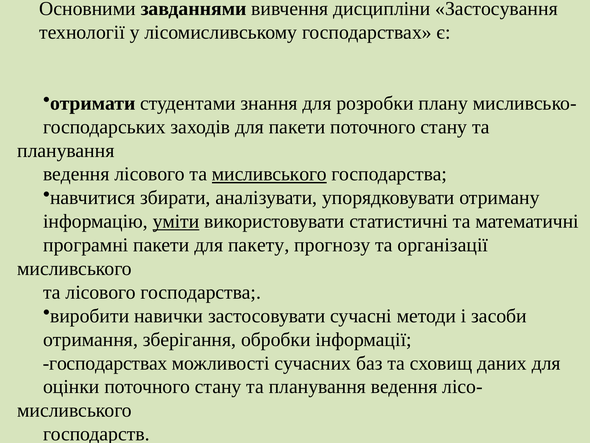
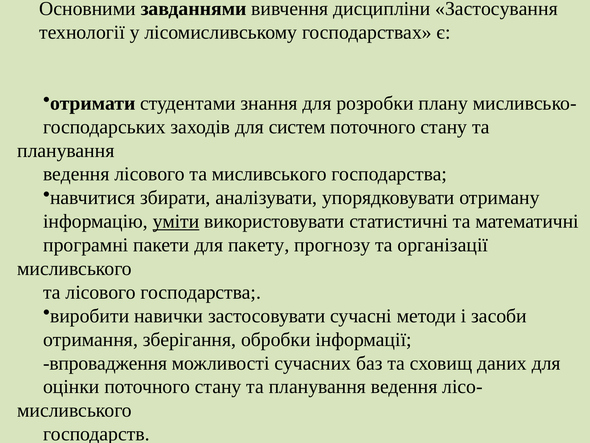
для пакети: пакети -> систем (297, 127)
мисливського underline: present -> none (269, 174)
господарствах: господарствах -> впровадження (105, 363)
